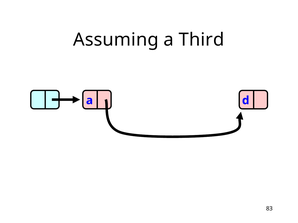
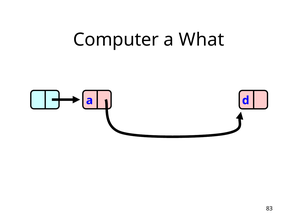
Assuming: Assuming -> Computer (116, 40)
Third: Third -> What (201, 40)
